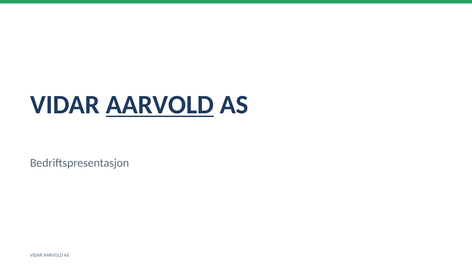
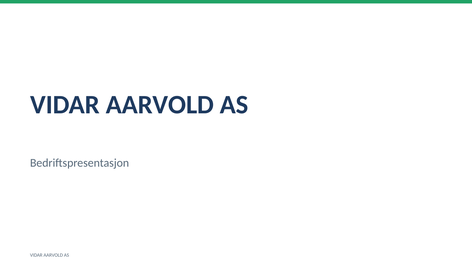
AARVOLD underline: present -> none (160, 105)
